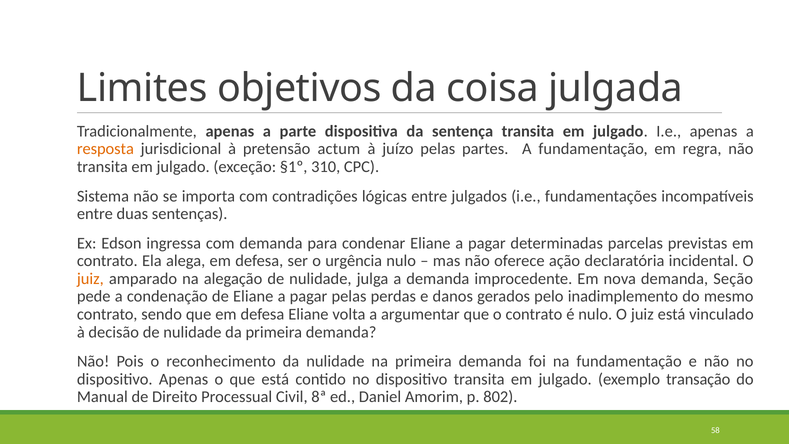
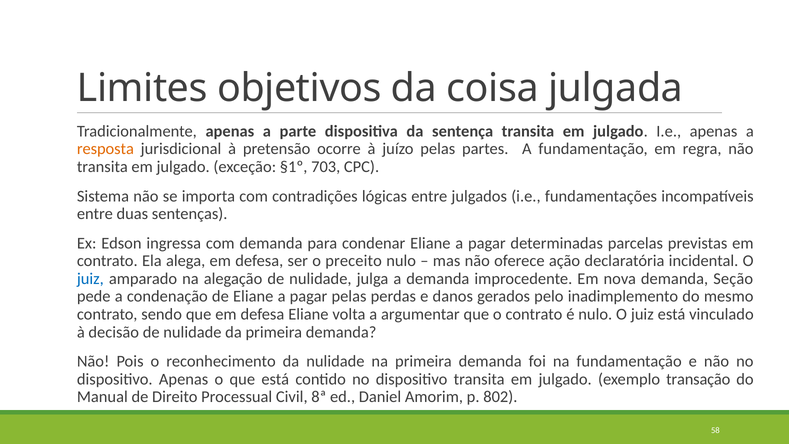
actum: actum -> ocorre (339, 149)
310: 310 -> 703 (326, 167)
urgência: urgência -> preceito (354, 261)
juiz colour: orange -> blue (90, 279)
